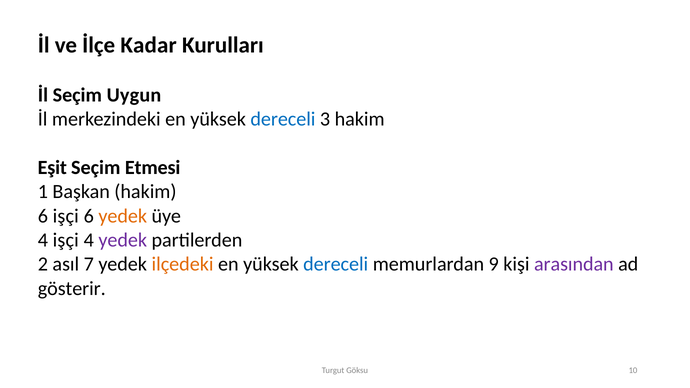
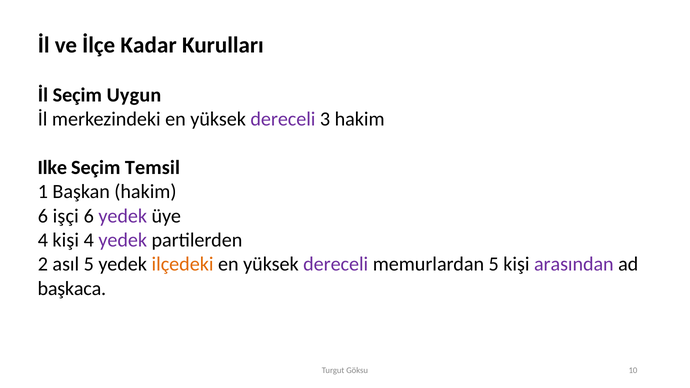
dereceli colour: blue -> purple (283, 119)
Eşit: Eşit -> Ilke (52, 168)
Etmesi: Etmesi -> Temsil (152, 168)
yedek colour: orange -> purple (123, 216)
4 işçi: işçi -> kişi (66, 240)
asıl 7: 7 -> 5 (89, 264)
dereceli colour: blue -> purple (336, 264)
memurlardan 9: 9 -> 5 (494, 264)
gösterir: gösterir -> başkaca (72, 289)
